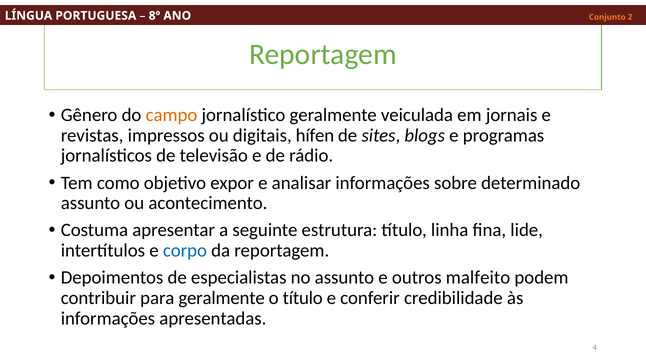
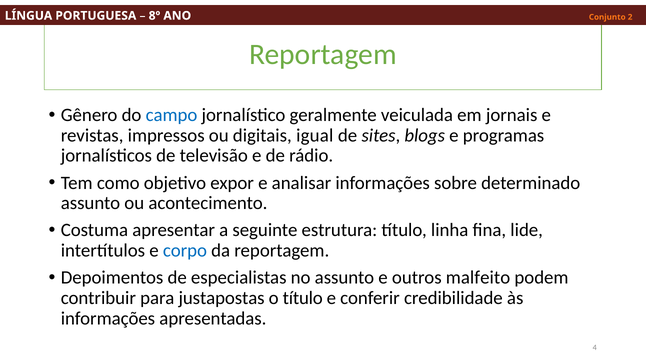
campo colour: orange -> blue (172, 115)
hífen: hífen -> igual (315, 135)
para geralmente: geralmente -> justapostas (222, 298)
